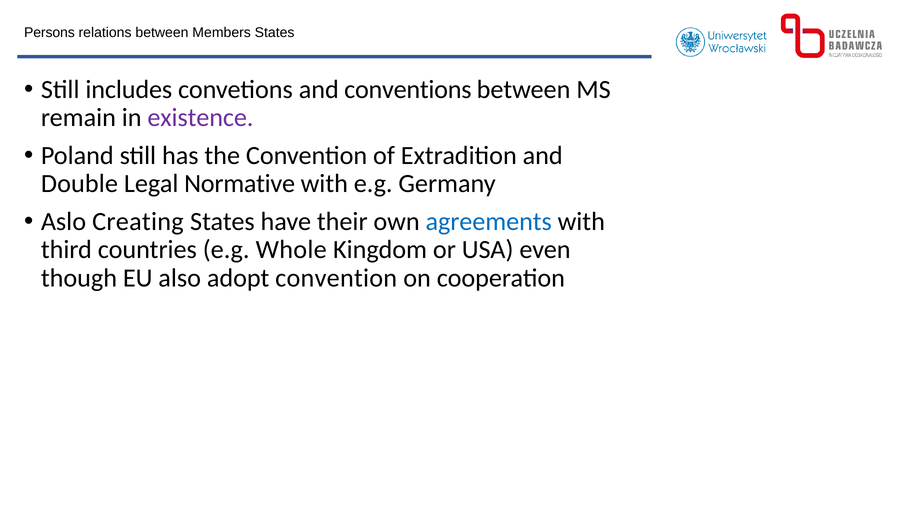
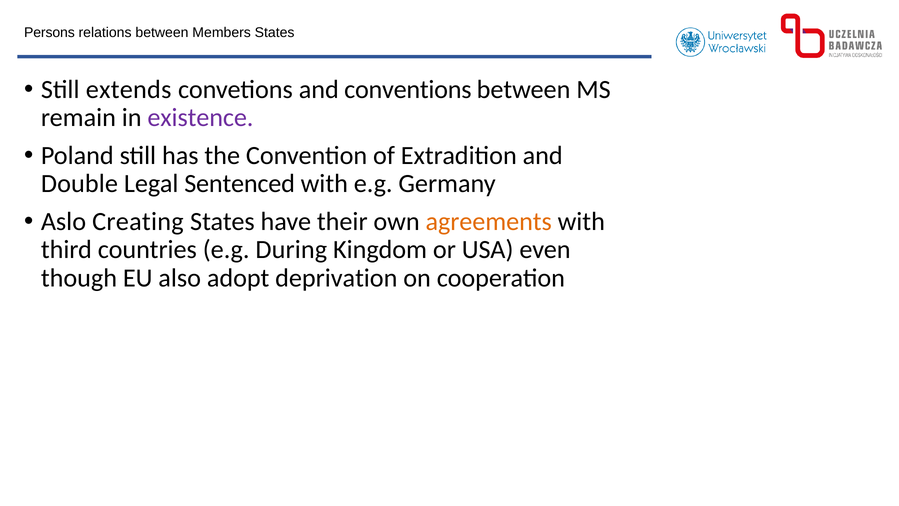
includes: includes -> extends (129, 89)
Normative: Normative -> Sentenced (240, 184)
agreements colour: blue -> orange (489, 221)
Whole: Whole -> During (291, 250)
adopt convention: convention -> deprivation (336, 278)
